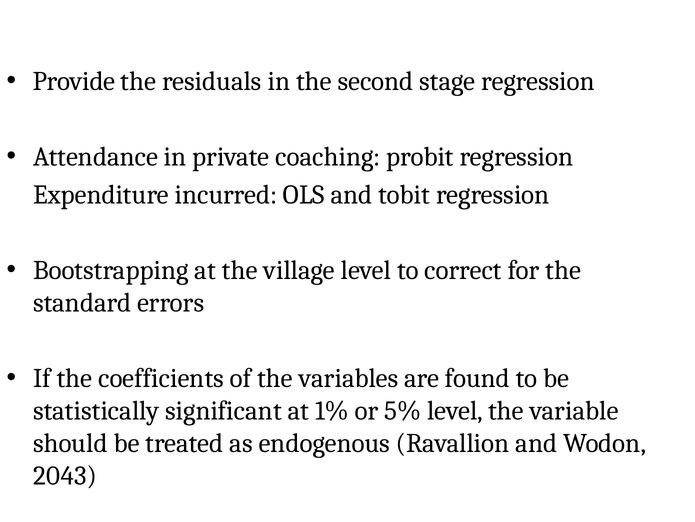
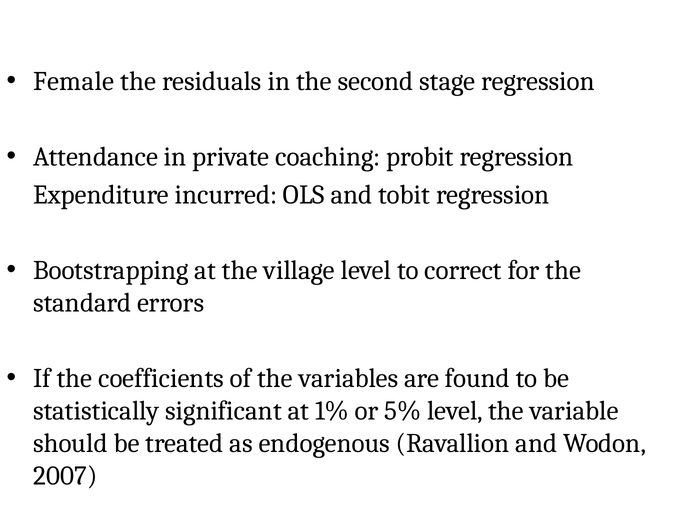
Provide: Provide -> Female (74, 81)
2043: 2043 -> 2007 (65, 475)
